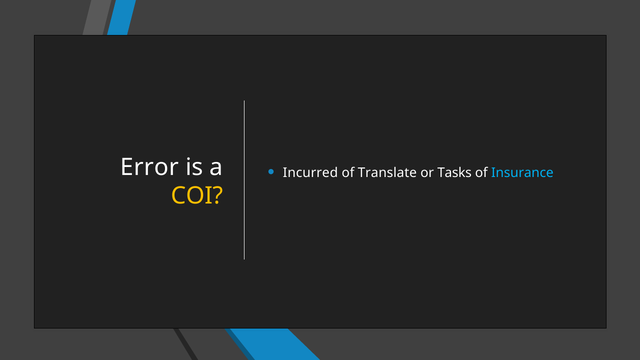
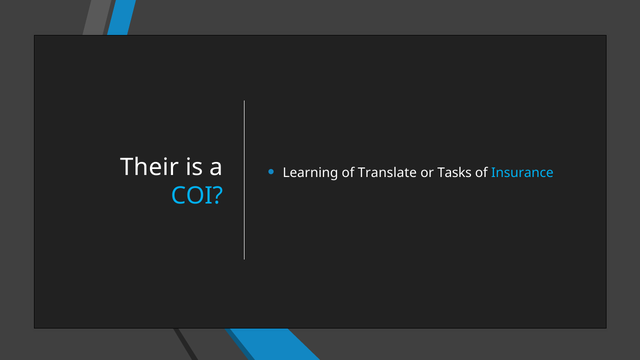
Error: Error -> Their (149, 167)
Incurred: Incurred -> Learning (310, 173)
COI colour: yellow -> light blue (197, 196)
